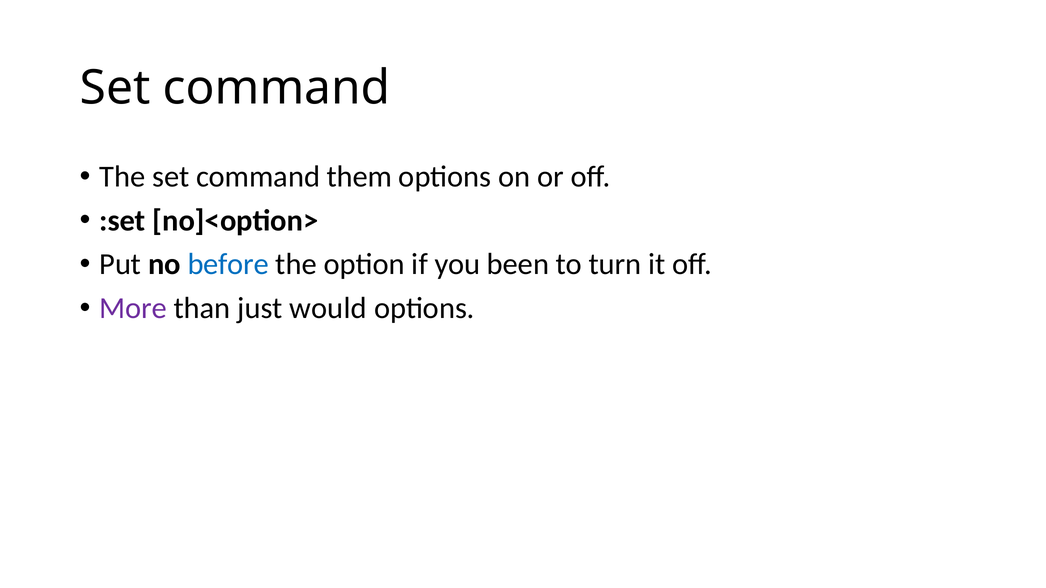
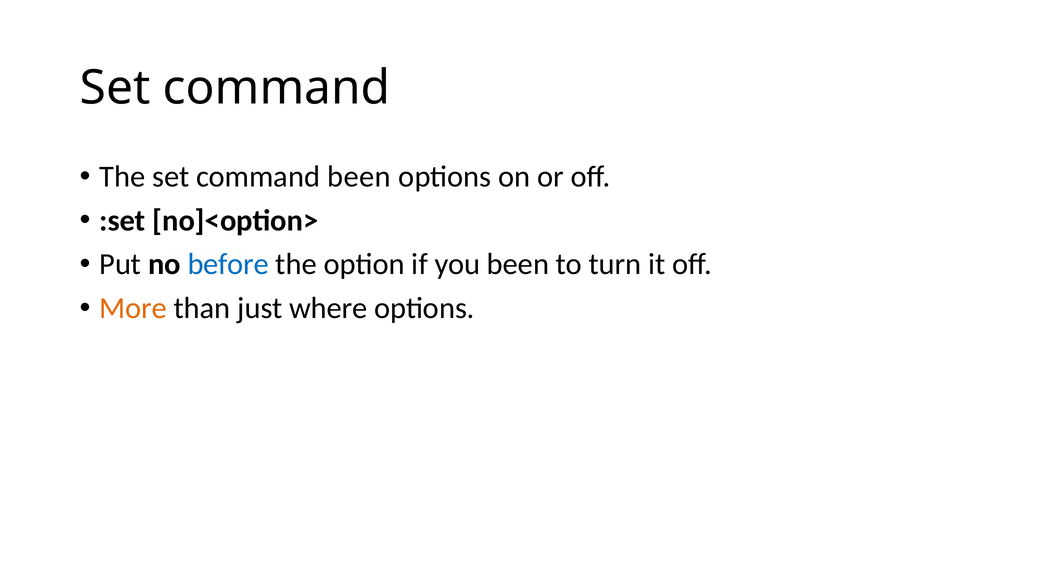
command them: them -> been (359, 177)
More colour: purple -> orange (133, 308)
would: would -> where (328, 308)
